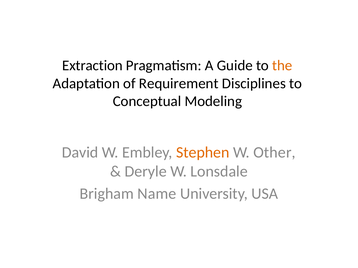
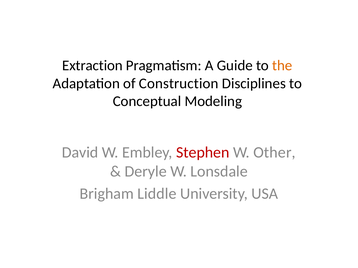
Requirement: Requirement -> Construction (179, 84)
Stephen colour: orange -> red (203, 153)
Name: Name -> Liddle (157, 194)
